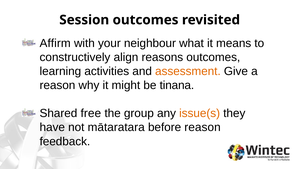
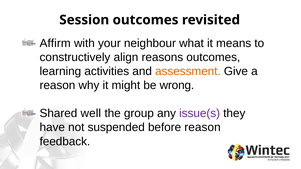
tinana: tinana -> wrong (177, 85)
free: free -> well (91, 114)
issue(s colour: orange -> purple (200, 114)
mātaratara: mātaratara -> suspended (116, 128)
